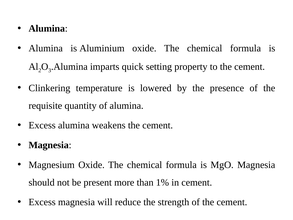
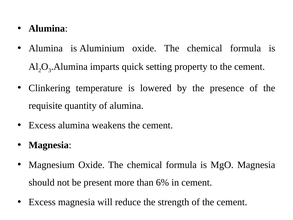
1%: 1% -> 6% (162, 182)
